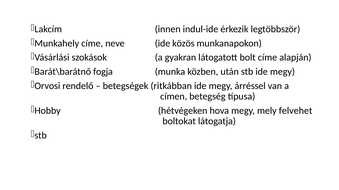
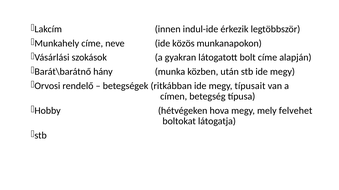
fogja: fogja -> hány (103, 72)
árréssel: árréssel -> típusait (250, 86)
